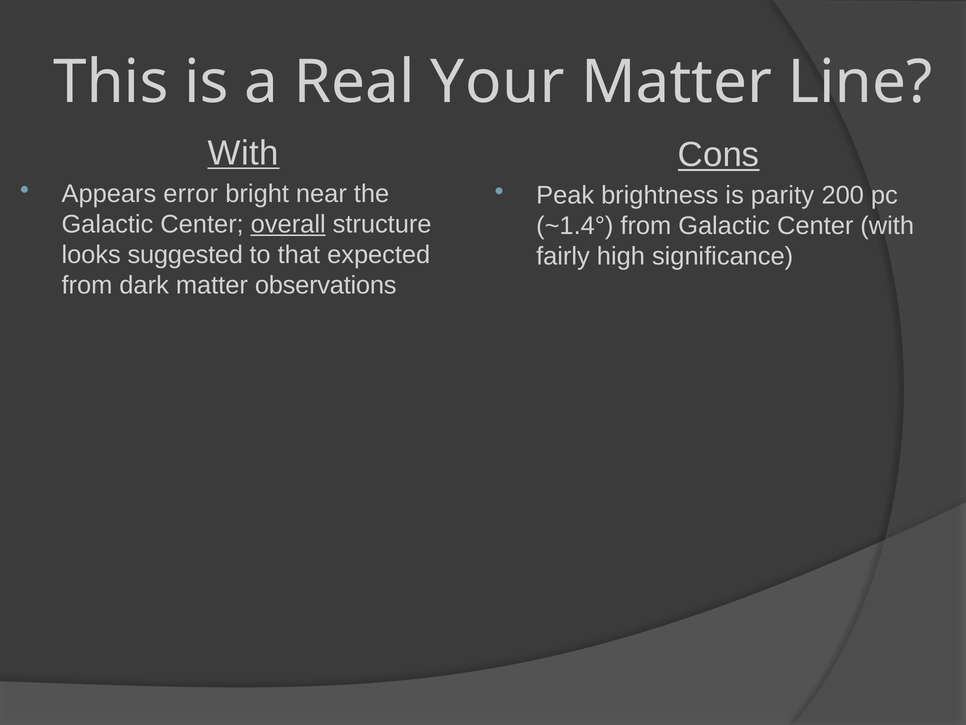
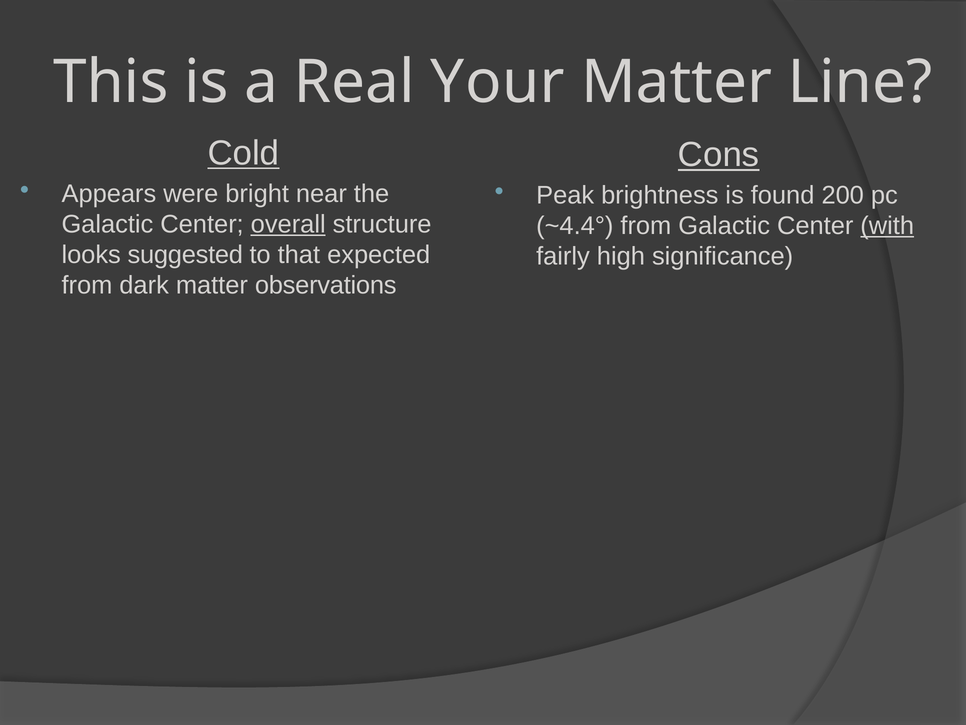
With: With -> Cold (244, 153)
error: error -> were (191, 194)
parity: parity -> found (783, 195)
~1.4°: ~1.4° -> ~4.4° (575, 226)
with underline: none -> present (887, 226)
